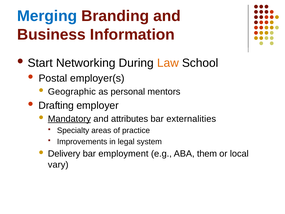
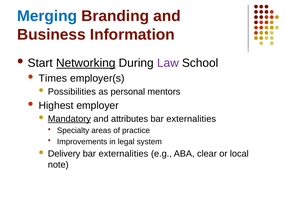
Networking underline: none -> present (86, 63)
Law colour: orange -> purple (168, 63)
Postal: Postal -> Times (53, 78)
Geographic: Geographic -> Possibilities (72, 92)
Drafting: Drafting -> Highest (56, 105)
employment: employment -> externalities (123, 154)
them: them -> clear (207, 154)
vary: vary -> note (58, 165)
